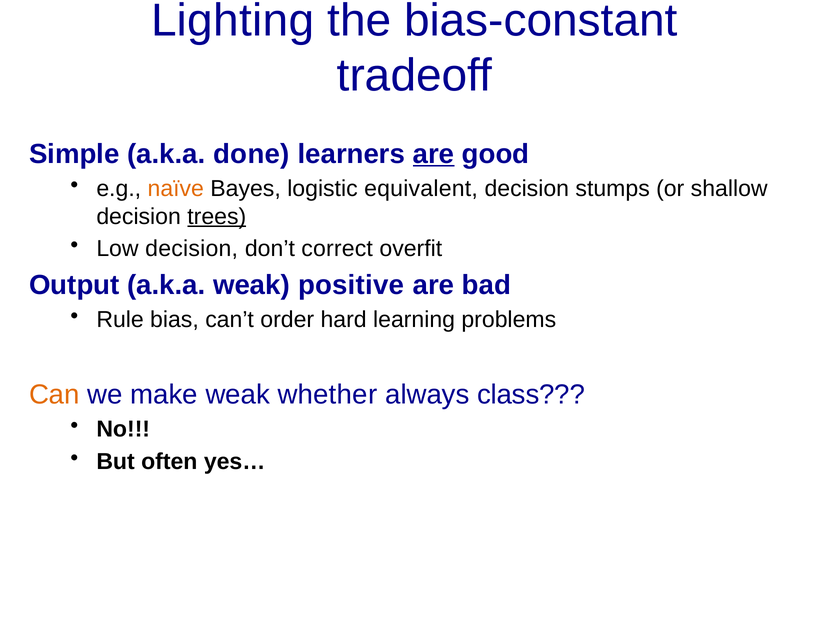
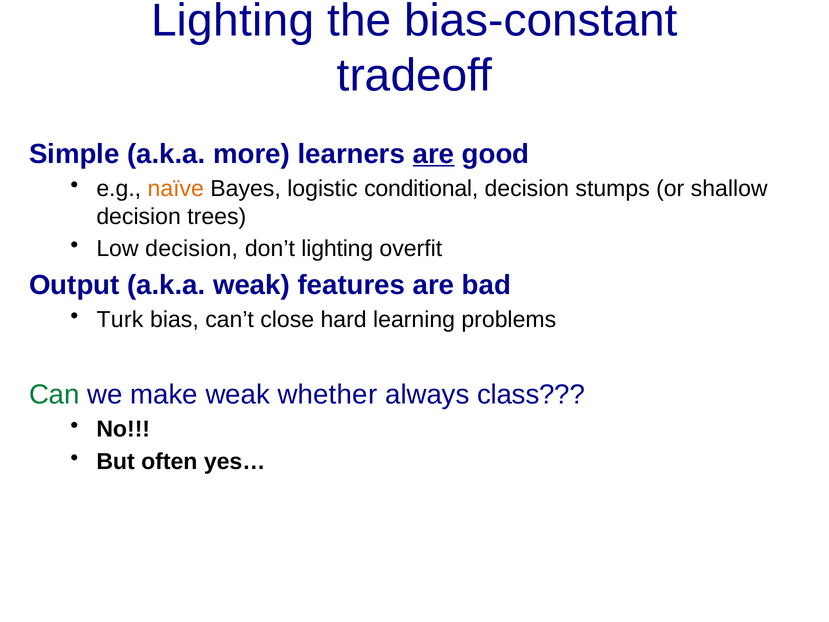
done: done -> more (252, 154)
equivalent: equivalent -> conditional (421, 189)
trees underline: present -> none (217, 216)
don’t correct: correct -> lighting (337, 249)
positive: positive -> features (351, 285)
Rule: Rule -> Turk (120, 320)
order: order -> close (287, 320)
Can colour: orange -> green (54, 394)
